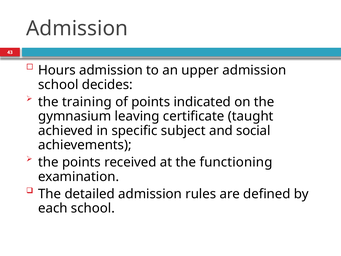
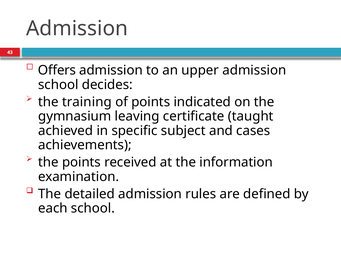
Hours: Hours -> Offers (57, 70)
social: social -> cases (253, 131)
functioning: functioning -> information (236, 162)
